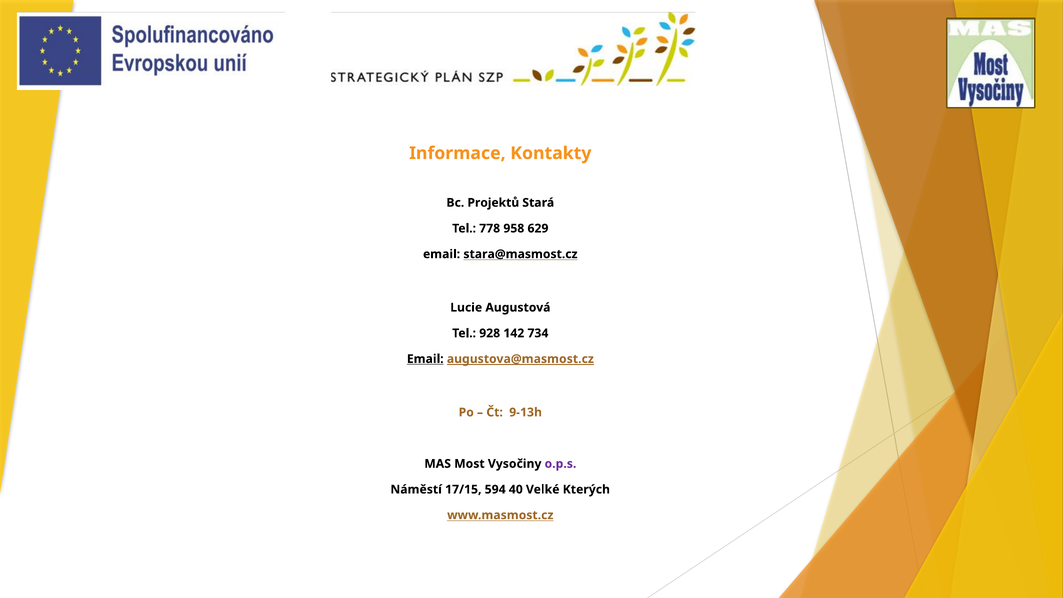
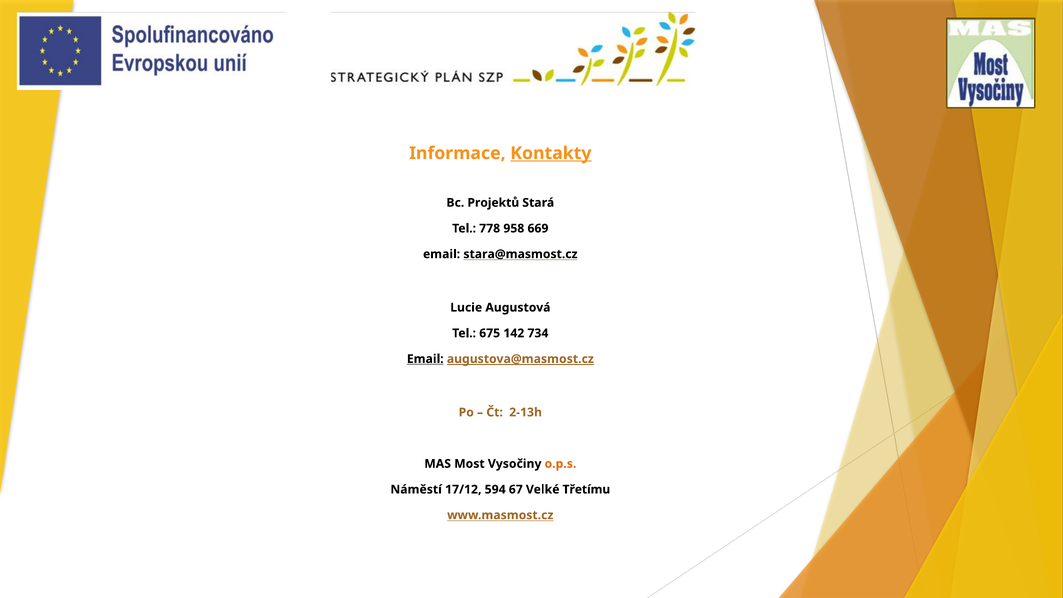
Kontakty underline: none -> present (551, 153)
629: 629 -> 669 (538, 228)
928: 928 -> 675 (490, 333)
9-13h: 9-13h -> 2-13h (526, 412)
o.p.s colour: purple -> orange (560, 464)
17/15: 17/15 -> 17/12 (463, 489)
40: 40 -> 67 (516, 489)
Kterých: Kterých -> Třetímu (586, 489)
